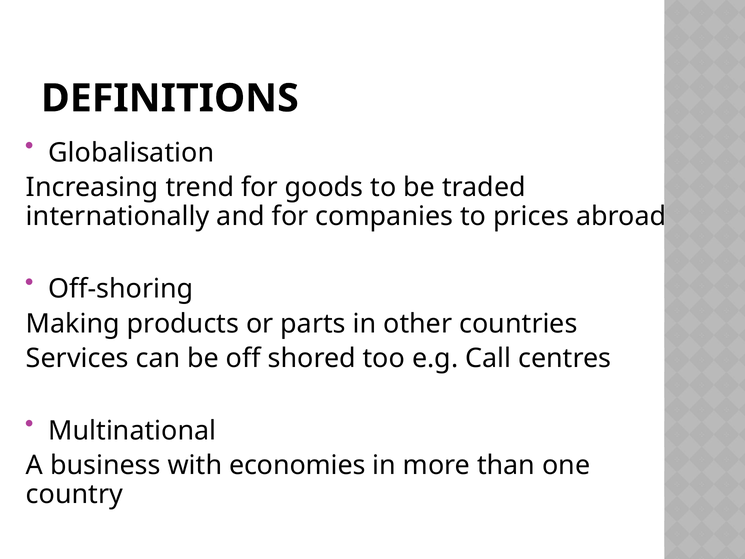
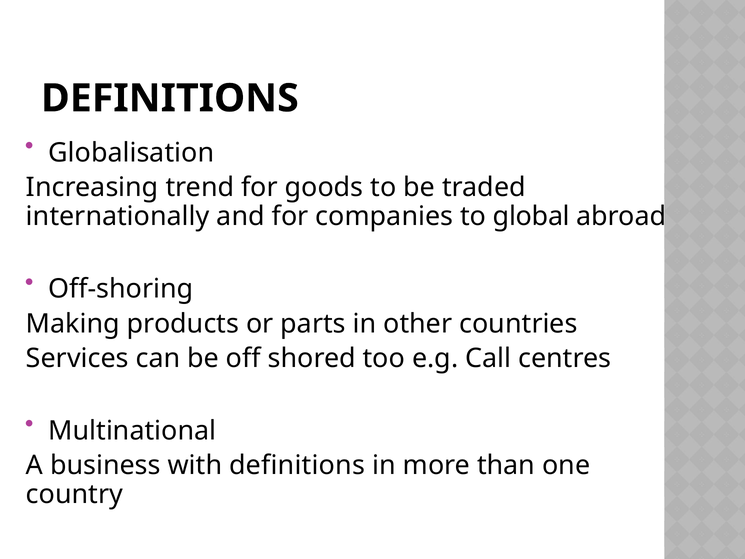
prices: prices -> global (531, 216)
with economies: economies -> definitions (297, 465)
